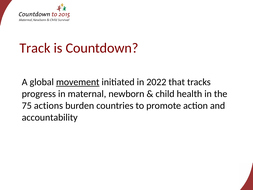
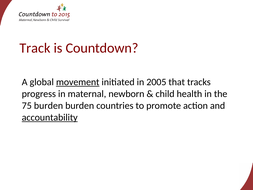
2022: 2022 -> 2005 (156, 82)
75 actions: actions -> burden (48, 106)
accountability underline: none -> present (50, 117)
